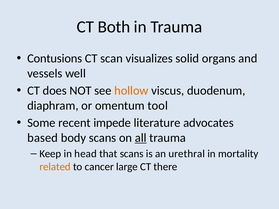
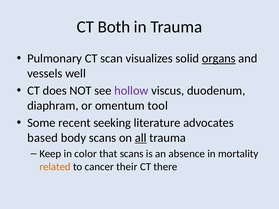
Contusions: Contusions -> Pulmonary (55, 59)
organs underline: none -> present (219, 59)
hollow colour: orange -> purple (131, 91)
impede: impede -> seeking (112, 123)
head: head -> color (86, 154)
urethral: urethral -> absence (187, 154)
large: large -> their (127, 167)
